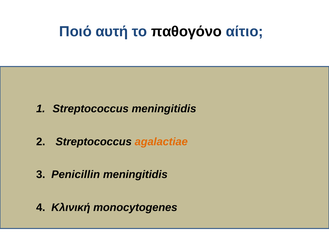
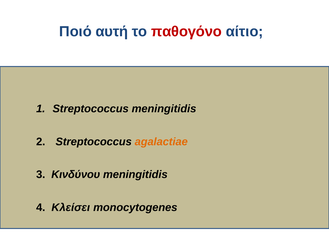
παθογόνο colour: black -> red (186, 32)
Penicillin: Penicillin -> Κινδύνου (76, 174)
Κλινική: Κλινική -> Κλείσει (71, 207)
